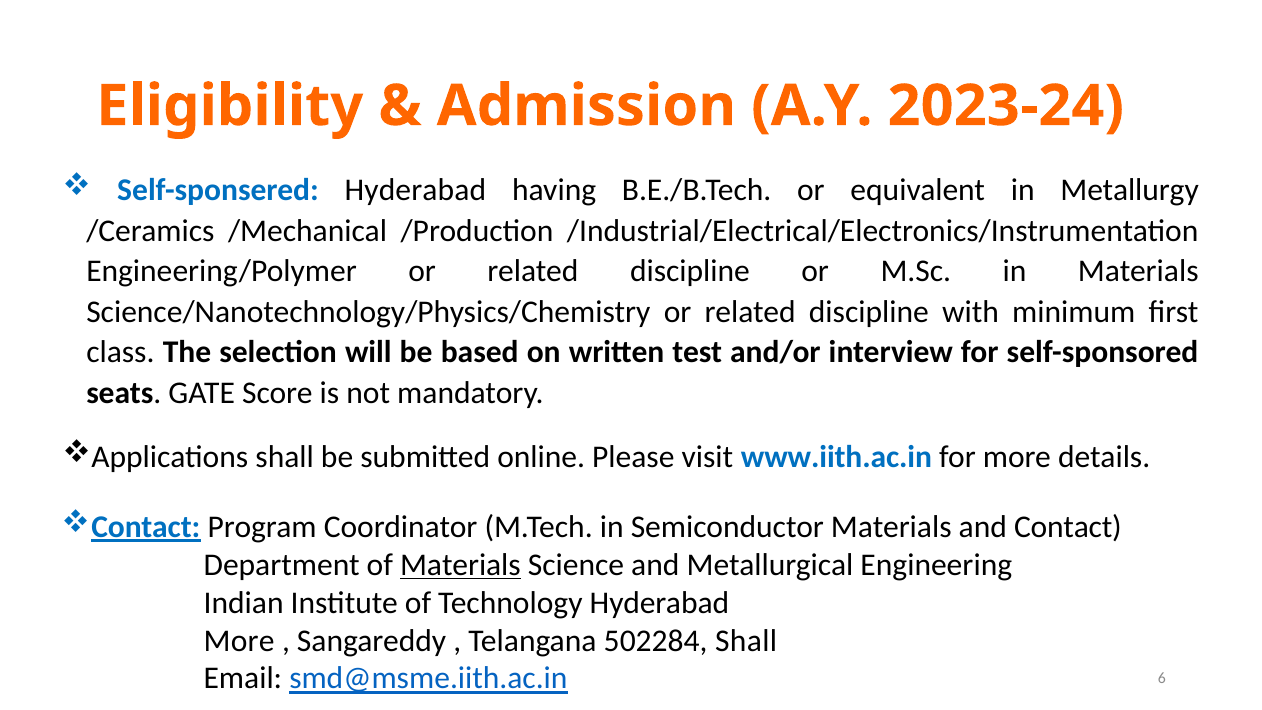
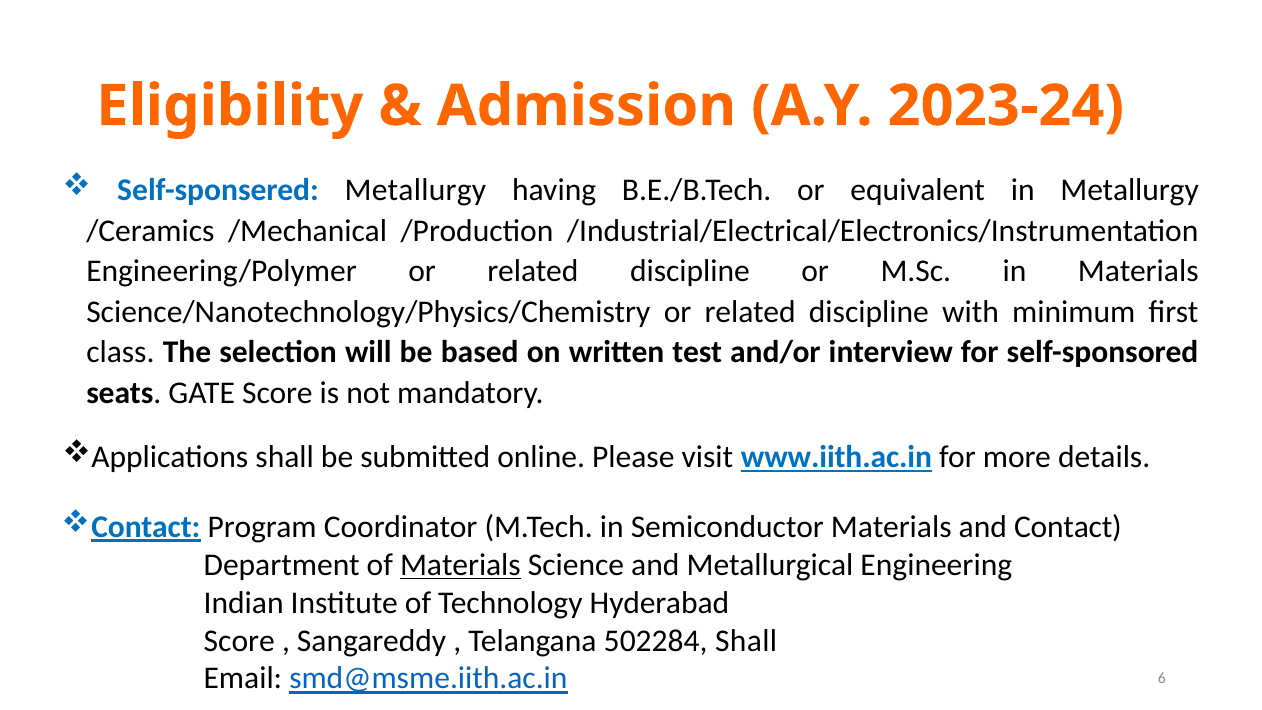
Self-sponsered Hyderabad: Hyderabad -> Metallurgy (415, 190)
www.iith.ac.in underline: none -> present (836, 457)
More: More -> Score (239, 641)
